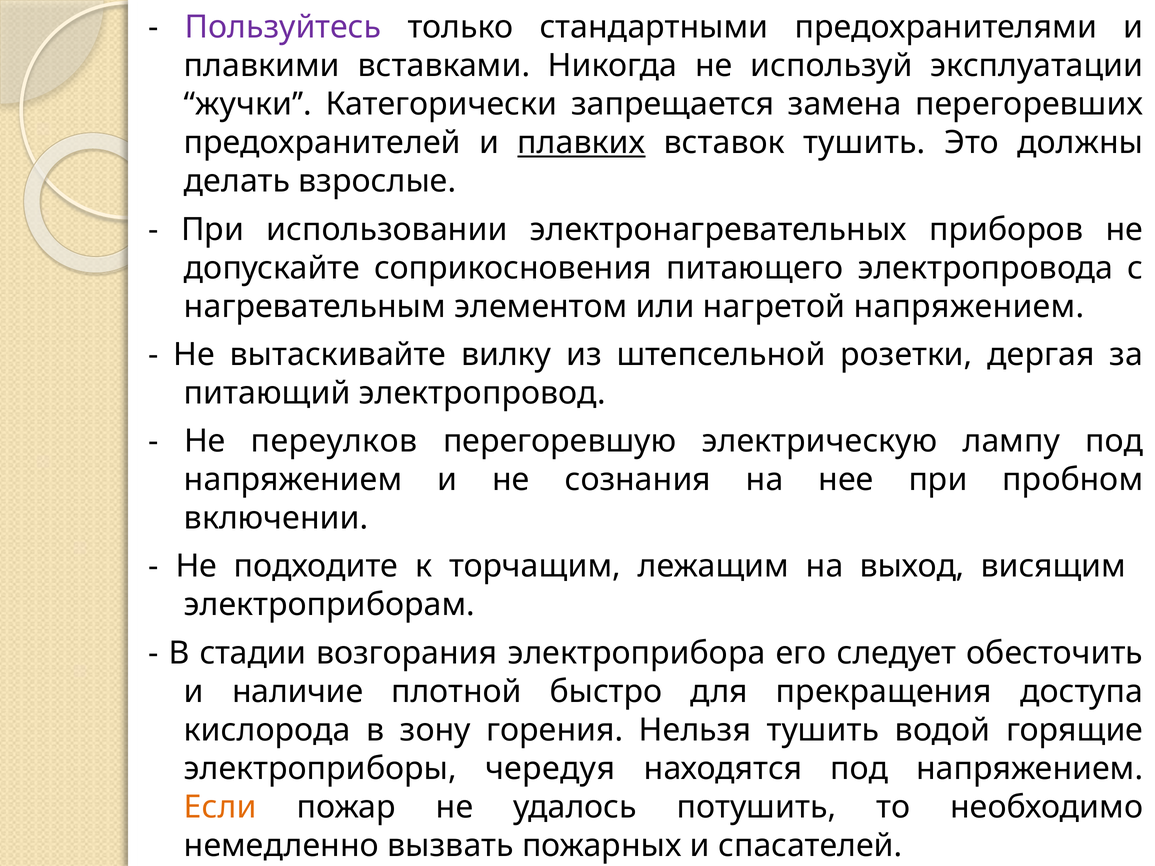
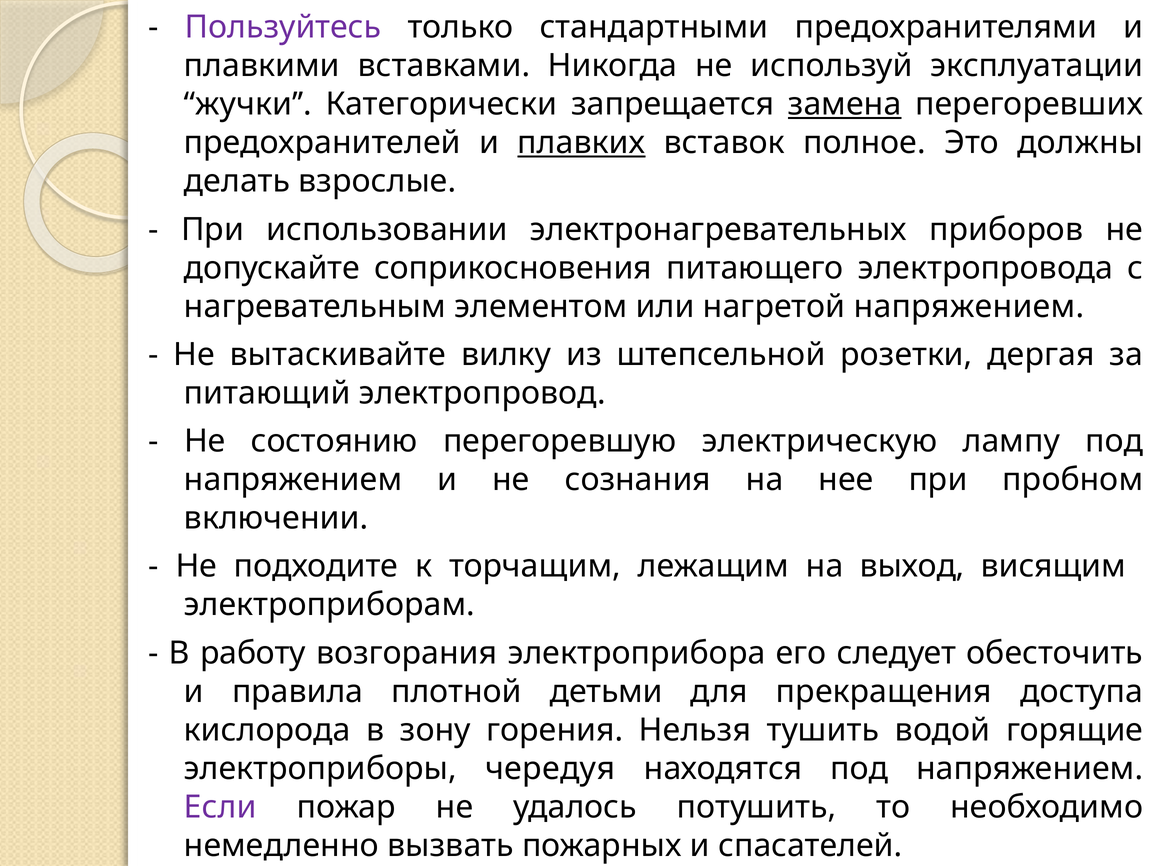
замена underline: none -> present (845, 104)
вставок тушить: тушить -> полное (864, 143)
переулков: переулков -> состоянию (334, 441)
стадии: стадии -> работу (253, 653)
наличие: наличие -> правила (298, 692)
быстро: быстро -> детьми (606, 692)
Если colour: orange -> purple (220, 807)
